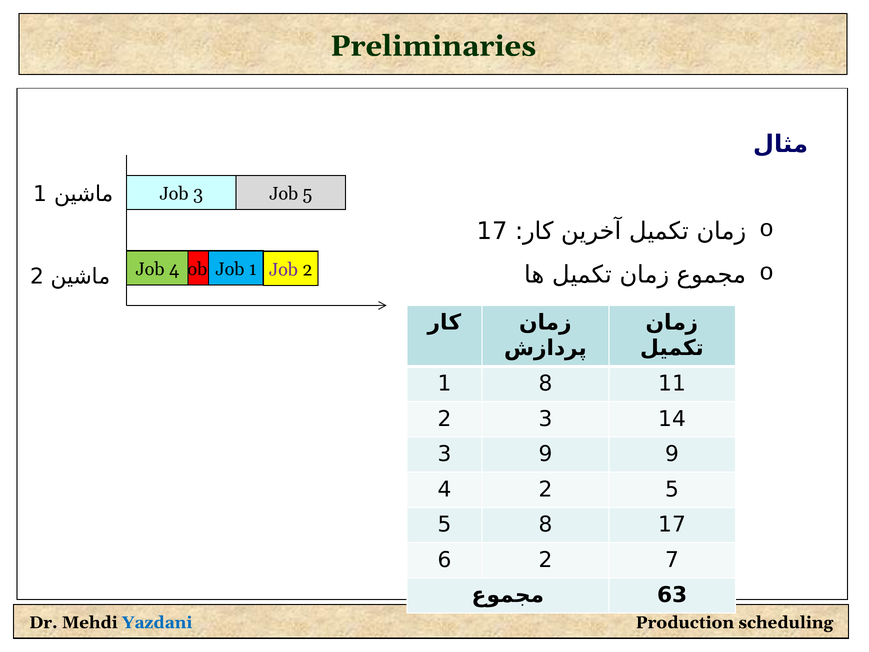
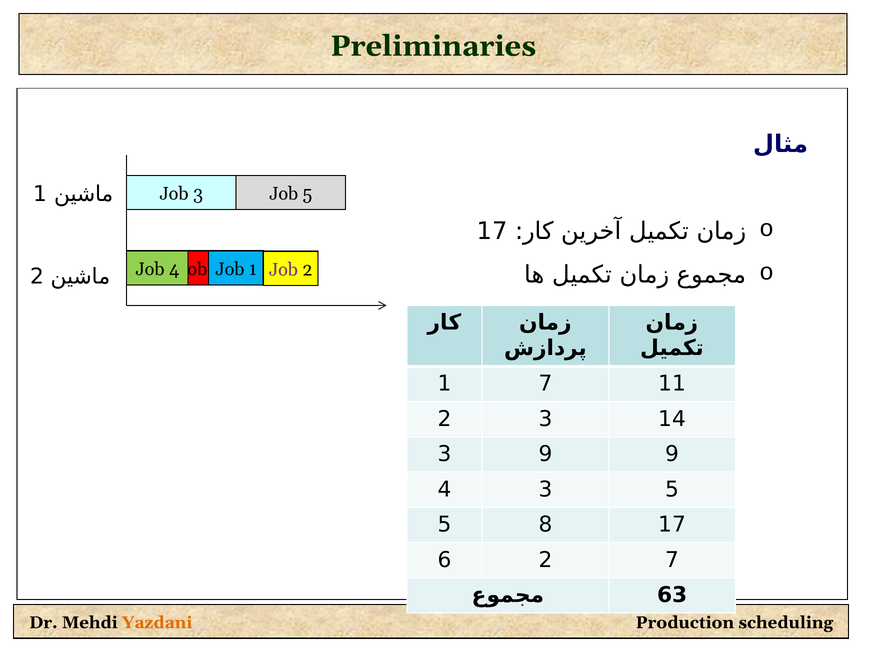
1 8: 8 -> 7 (545, 384)
4 2: 2 -> 3 (545, 489)
Yazdani colour: blue -> orange (157, 622)
